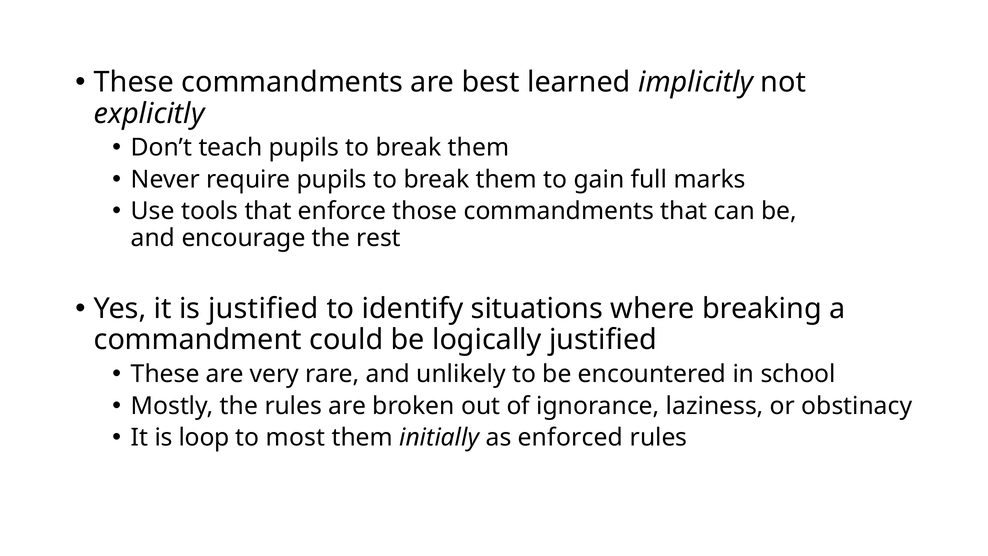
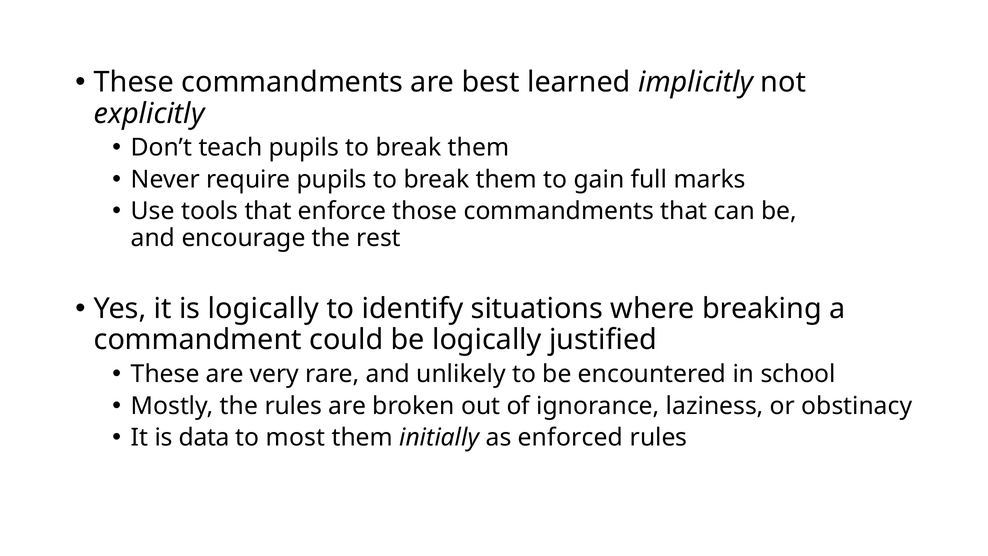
is justified: justified -> logically (263, 309)
loop: loop -> data (204, 437)
